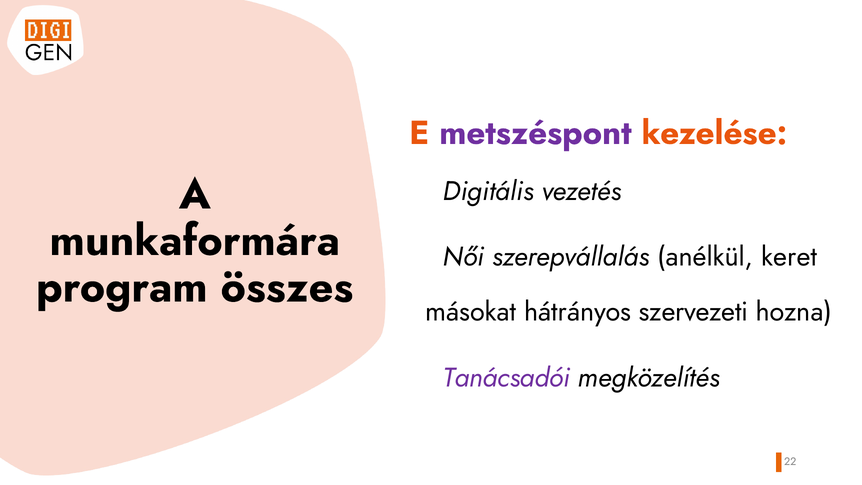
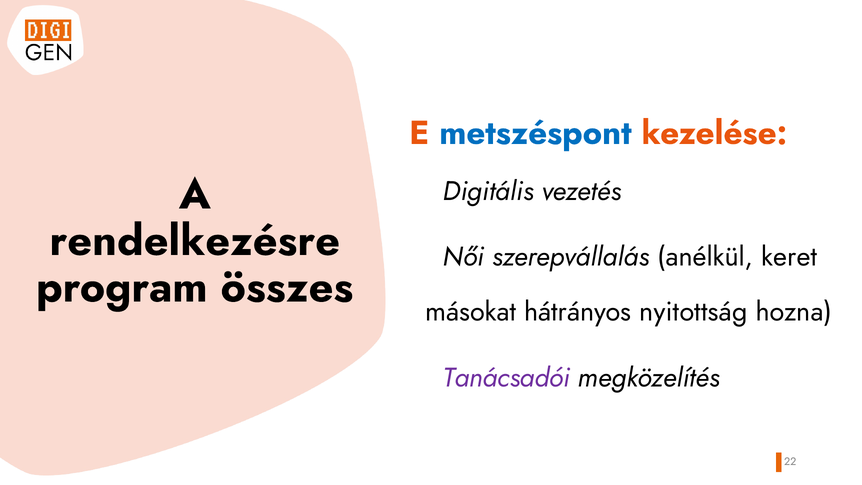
metszéspont colour: purple -> blue (535, 133)
munkaformára: munkaformára -> rendelkezésre (195, 241)
szervezeti: szervezeti -> nyitottság (693, 312)
